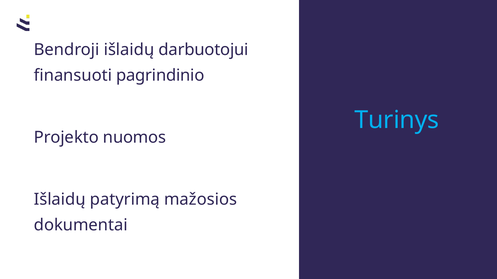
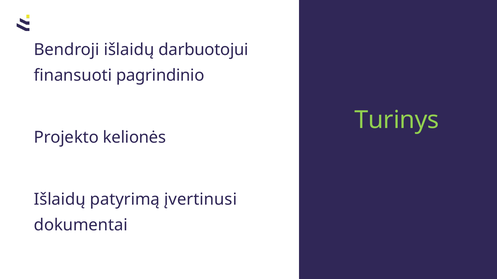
Turinys colour: light blue -> light green (397, 120)
nuomos: nuomos -> kelionės (134, 138)
mažosios: mažosios -> įvertinusi (201, 200)
